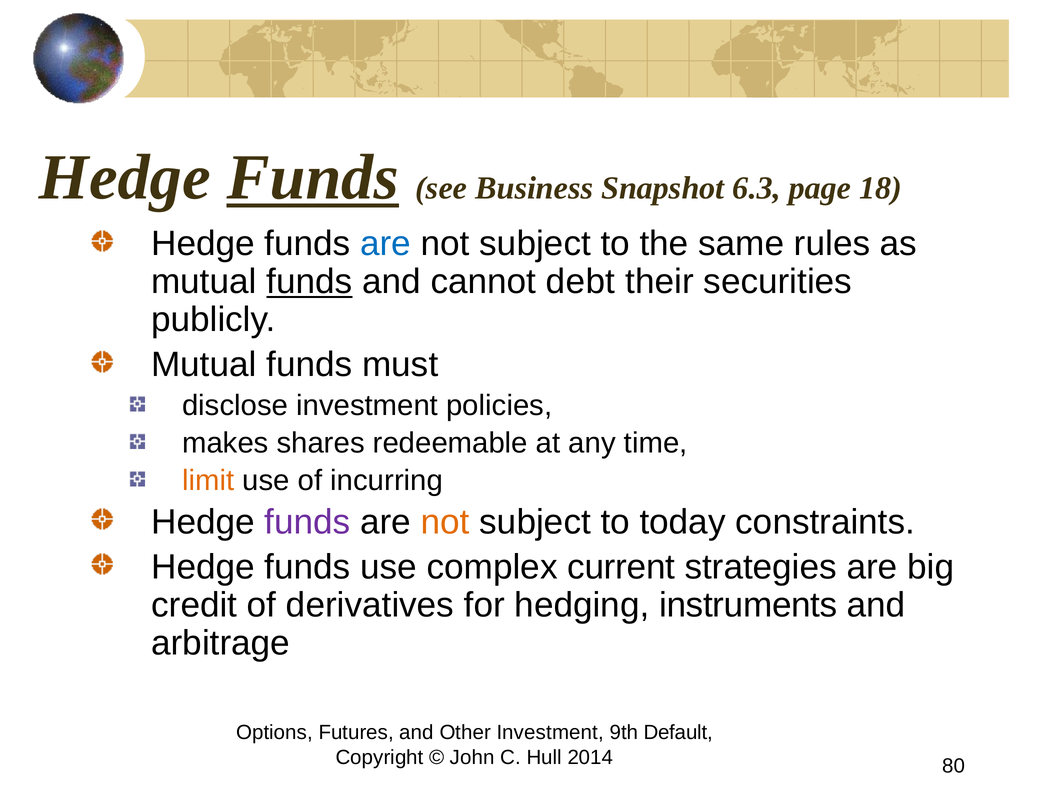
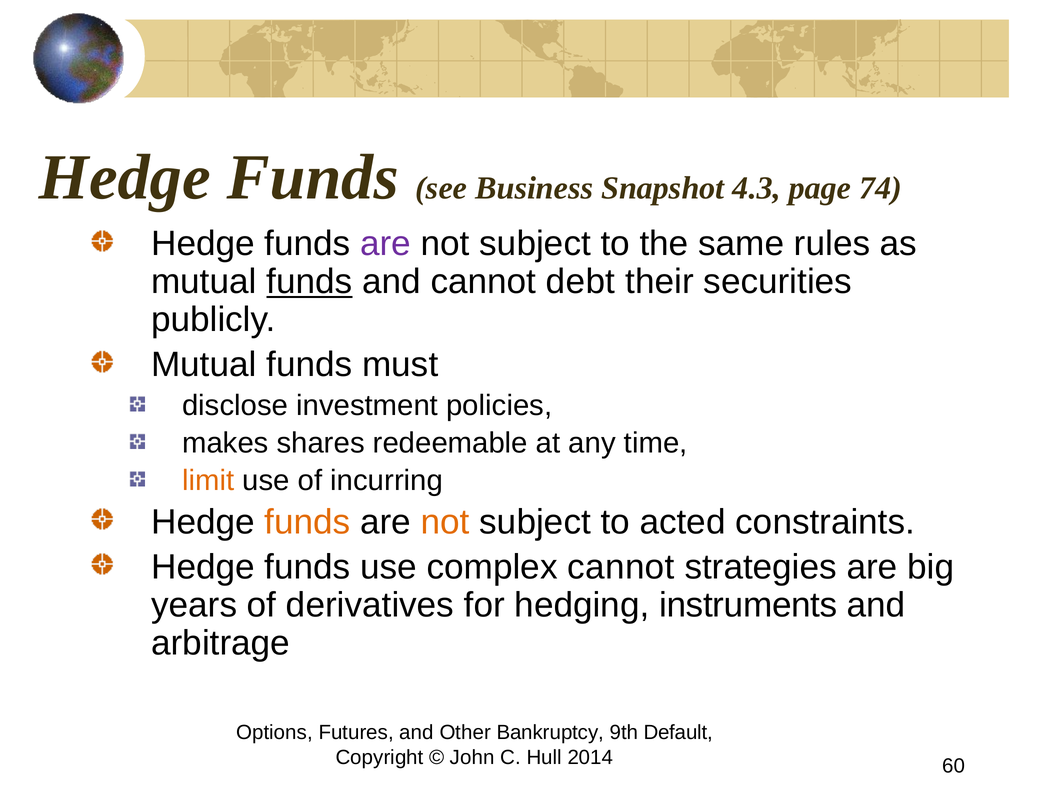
Funds underline: present -> none (313, 178)
6.3: 6.3 -> 4.3 (757, 188)
18: 18 -> 74 (881, 188)
are colour: blue -> purple (386, 244)
funds colour: purple -> orange (307, 522)
today: today -> acted (683, 522)
complex current: current -> cannot (621, 567)
credit: credit -> years (194, 605)
Other Investment: Investment -> Bankruptcy (550, 733)
80: 80 -> 60 (954, 766)
